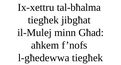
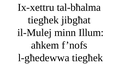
Għad: Għad -> Illum (91, 33)
